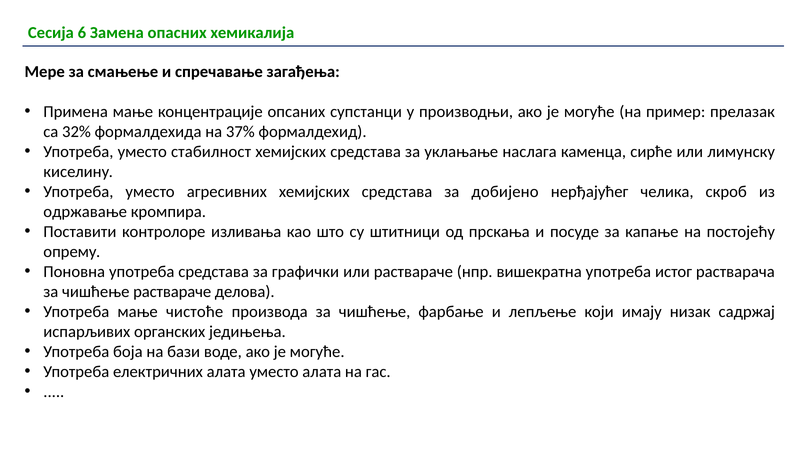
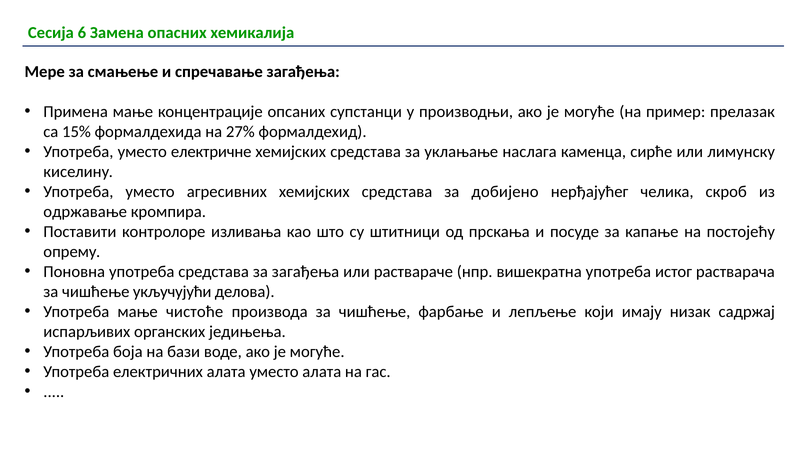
32%: 32% -> 15% (76, 132)
37%: 37% -> 27% (240, 132)
стабилност: стабилност -> електричне (211, 152)
за графички: графички -> загађења (306, 272)
чишћење раствараче: раствараче -> укључујући (172, 292)
